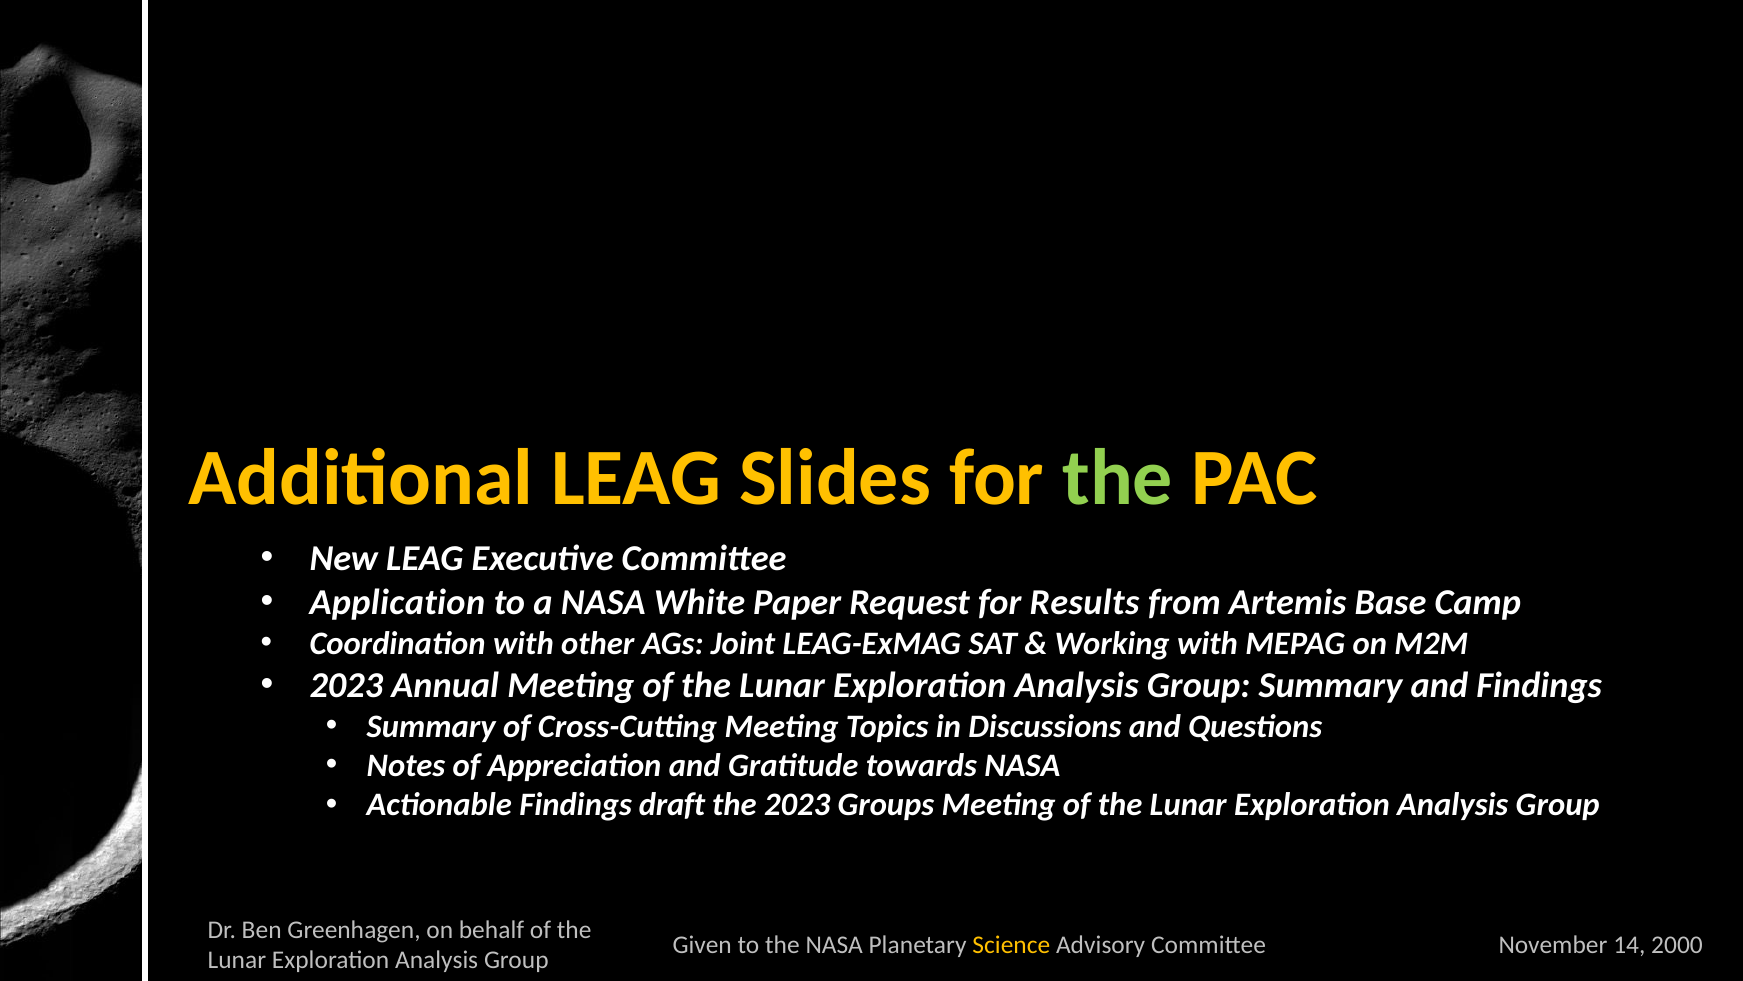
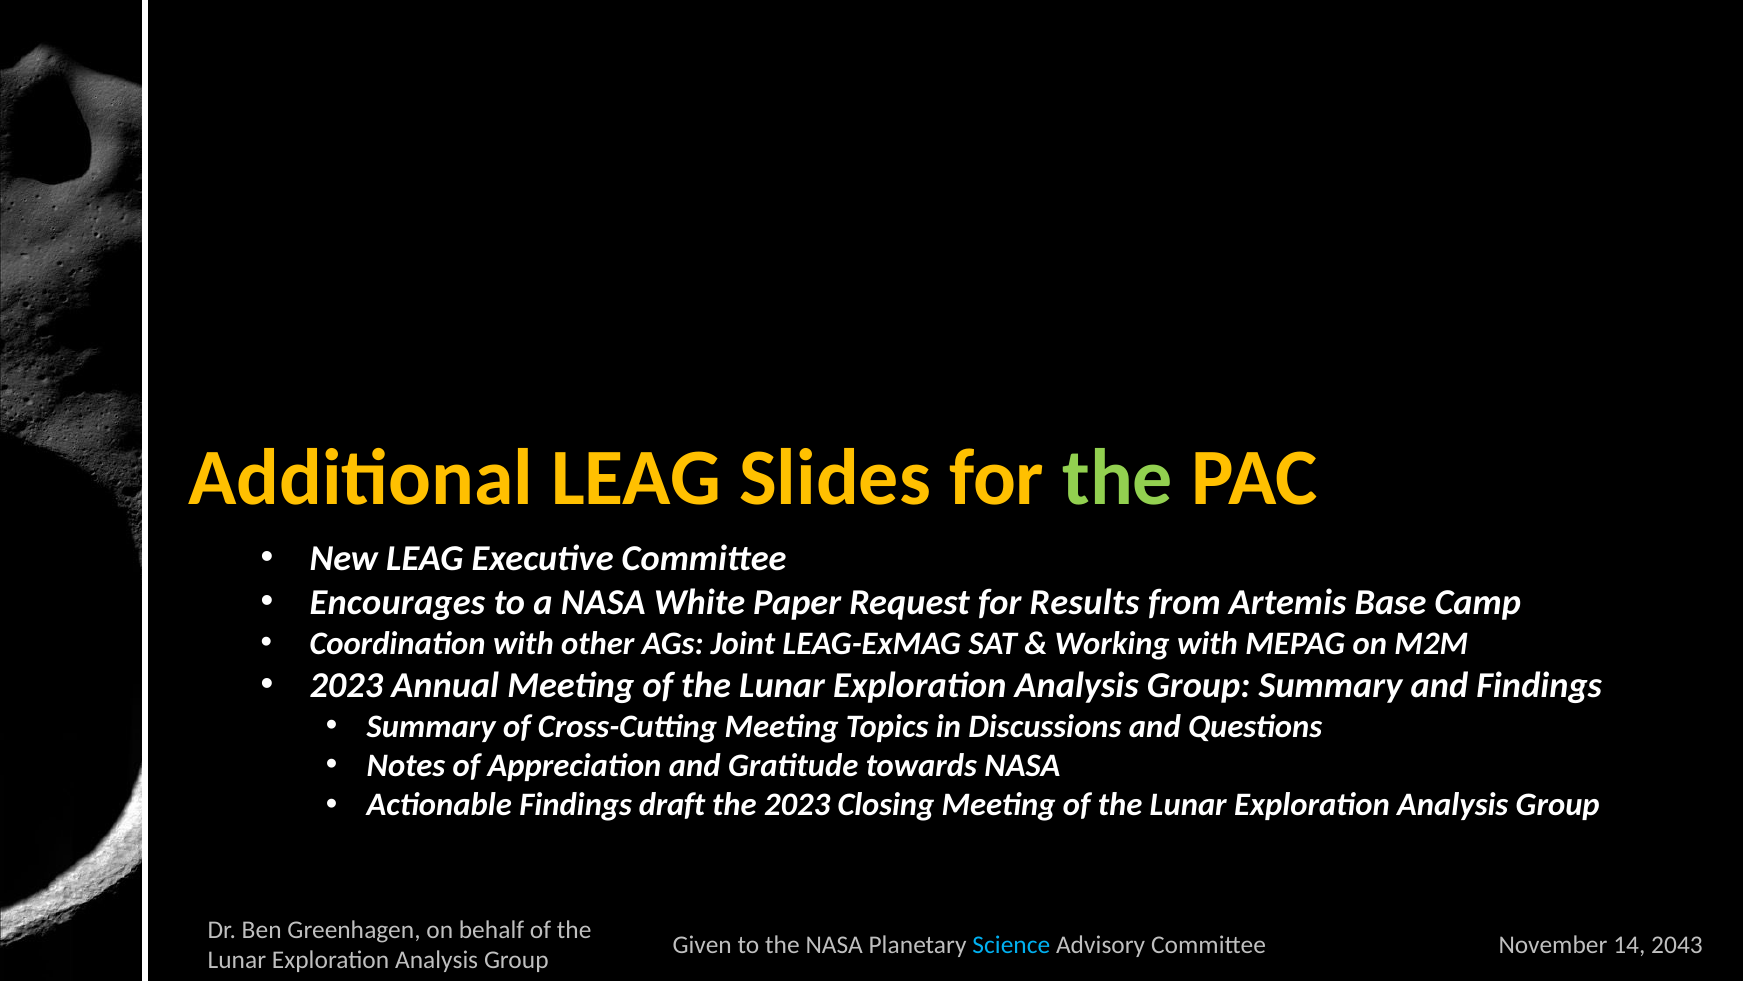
Application: Application -> Encourages (397, 602)
Groups: Groups -> Closing (886, 805)
Science colour: yellow -> light blue (1011, 945)
2000: 2000 -> 2043 (1677, 945)
